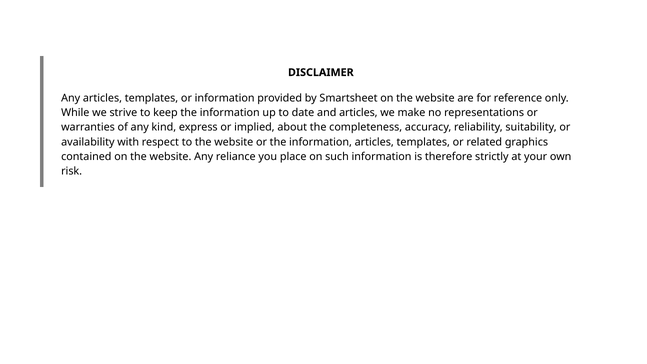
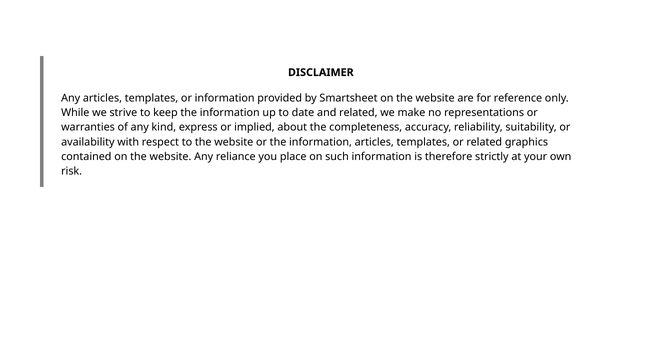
and articles: articles -> related (358, 113)
